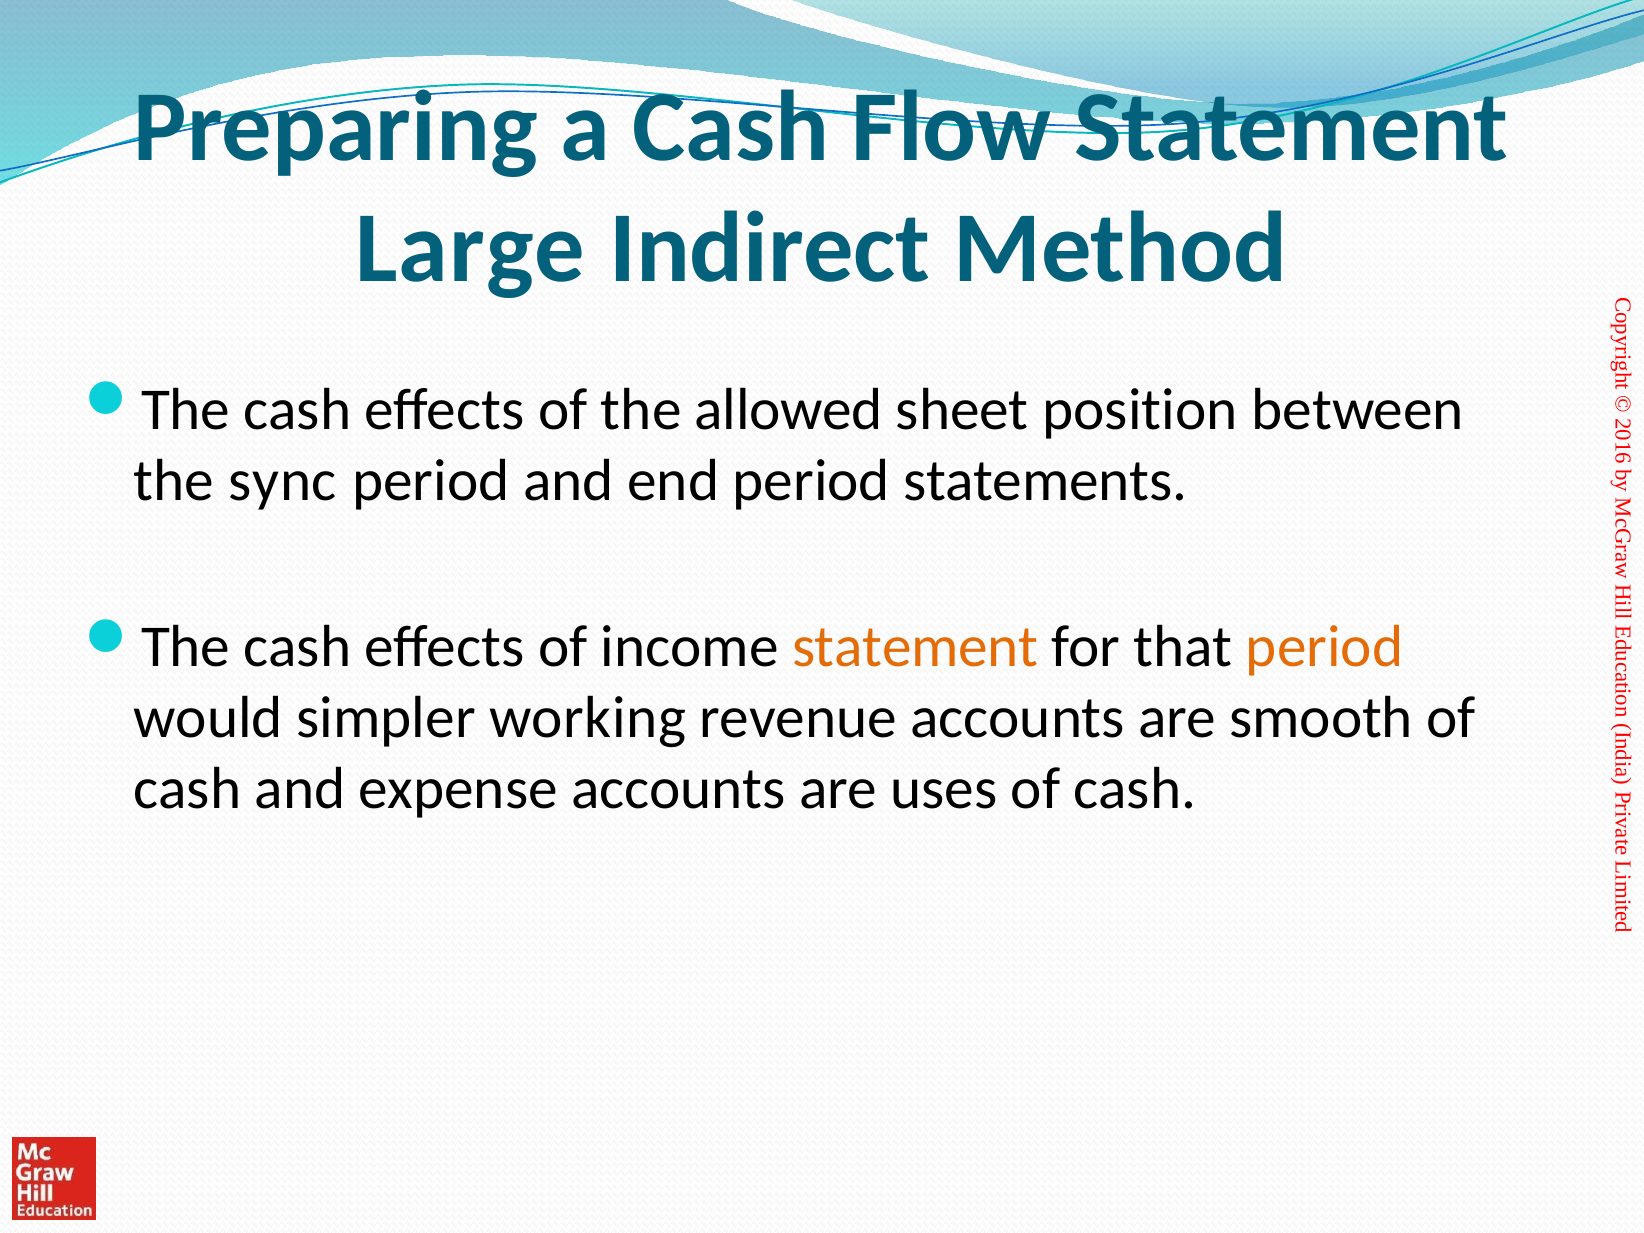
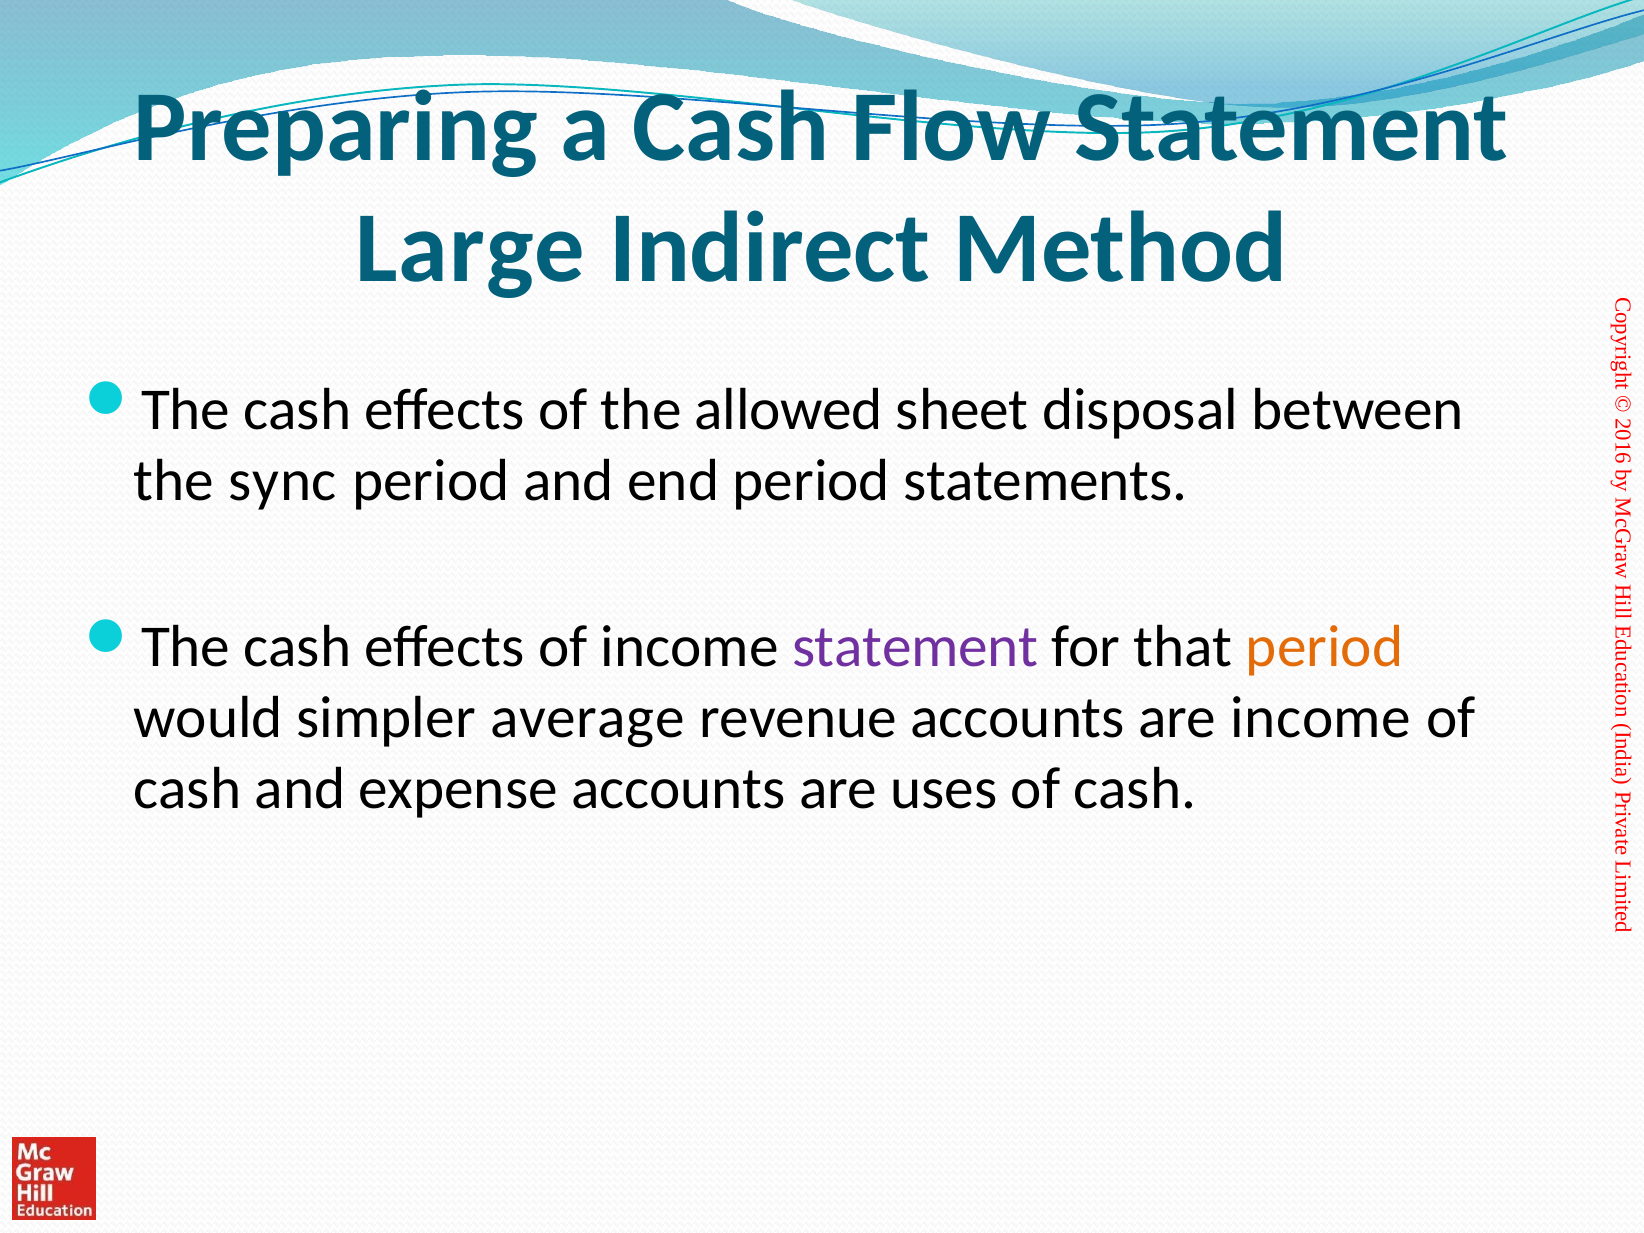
position: position -> disposal (1140, 410)
statement colour: orange -> purple (915, 647)
working: working -> average (587, 718)
are smooth: smooth -> income (1321, 718)
